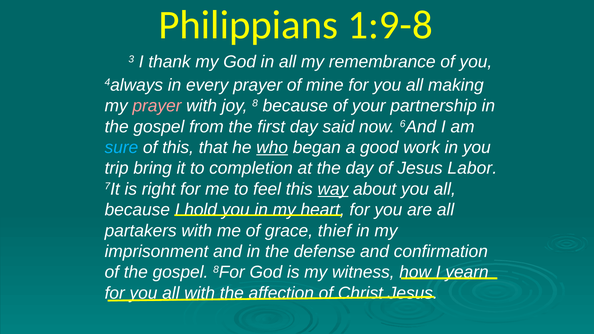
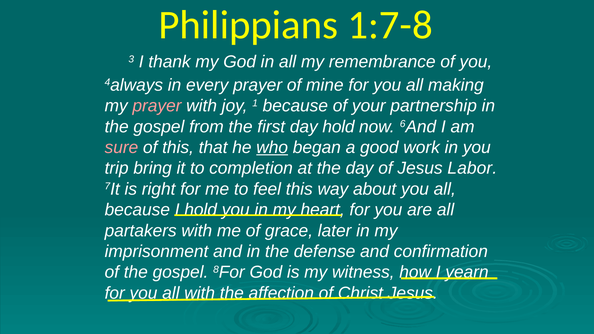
1:9-8: 1:9-8 -> 1:7-8 (390, 25)
8: 8 -> 1 (255, 103)
day said: said -> hold (338, 127)
sure colour: light blue -> pink (121, 148)
way underline: present -> none (333, 189)
thief: thief -> later (335, 231)
